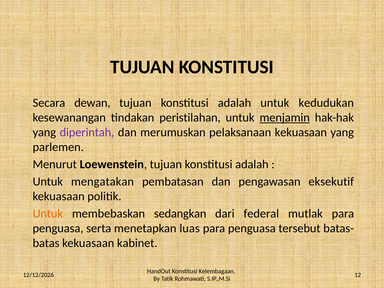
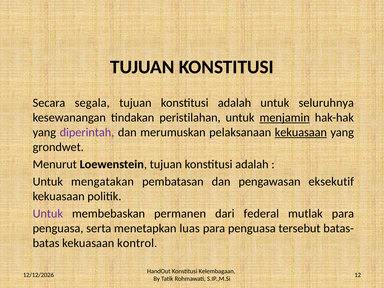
dewan: dewan -> segala (92, 103)
kedudukan: kedudukan -> seluruhnya (326, 103)
kekuasaan underline: none -> present (301, 132)
parlemen: parlemen -> grondwet (58, 147)
Untuk colour: orange -> purple (48, 214)
sedangkan: sedangkan -> permanen (180, 214)
kabinet: kabinet -> kontrol (137, 243)
